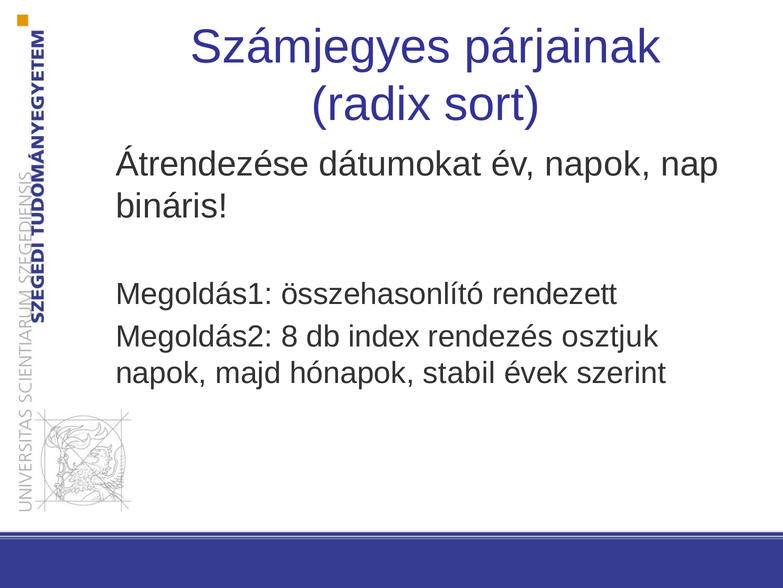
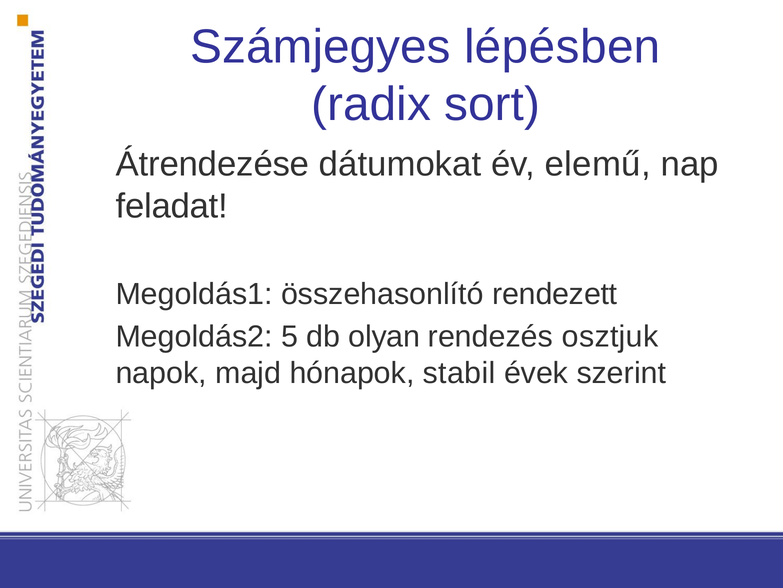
párjainak: párjainak -> lépésben (562, 47)
év napok: napok -> elemű (598, 164)
bináris: bináris -> feladat (172, 206)
8: 8 -> 5 (290, 336)
index: index -> olyan (384, 336)
